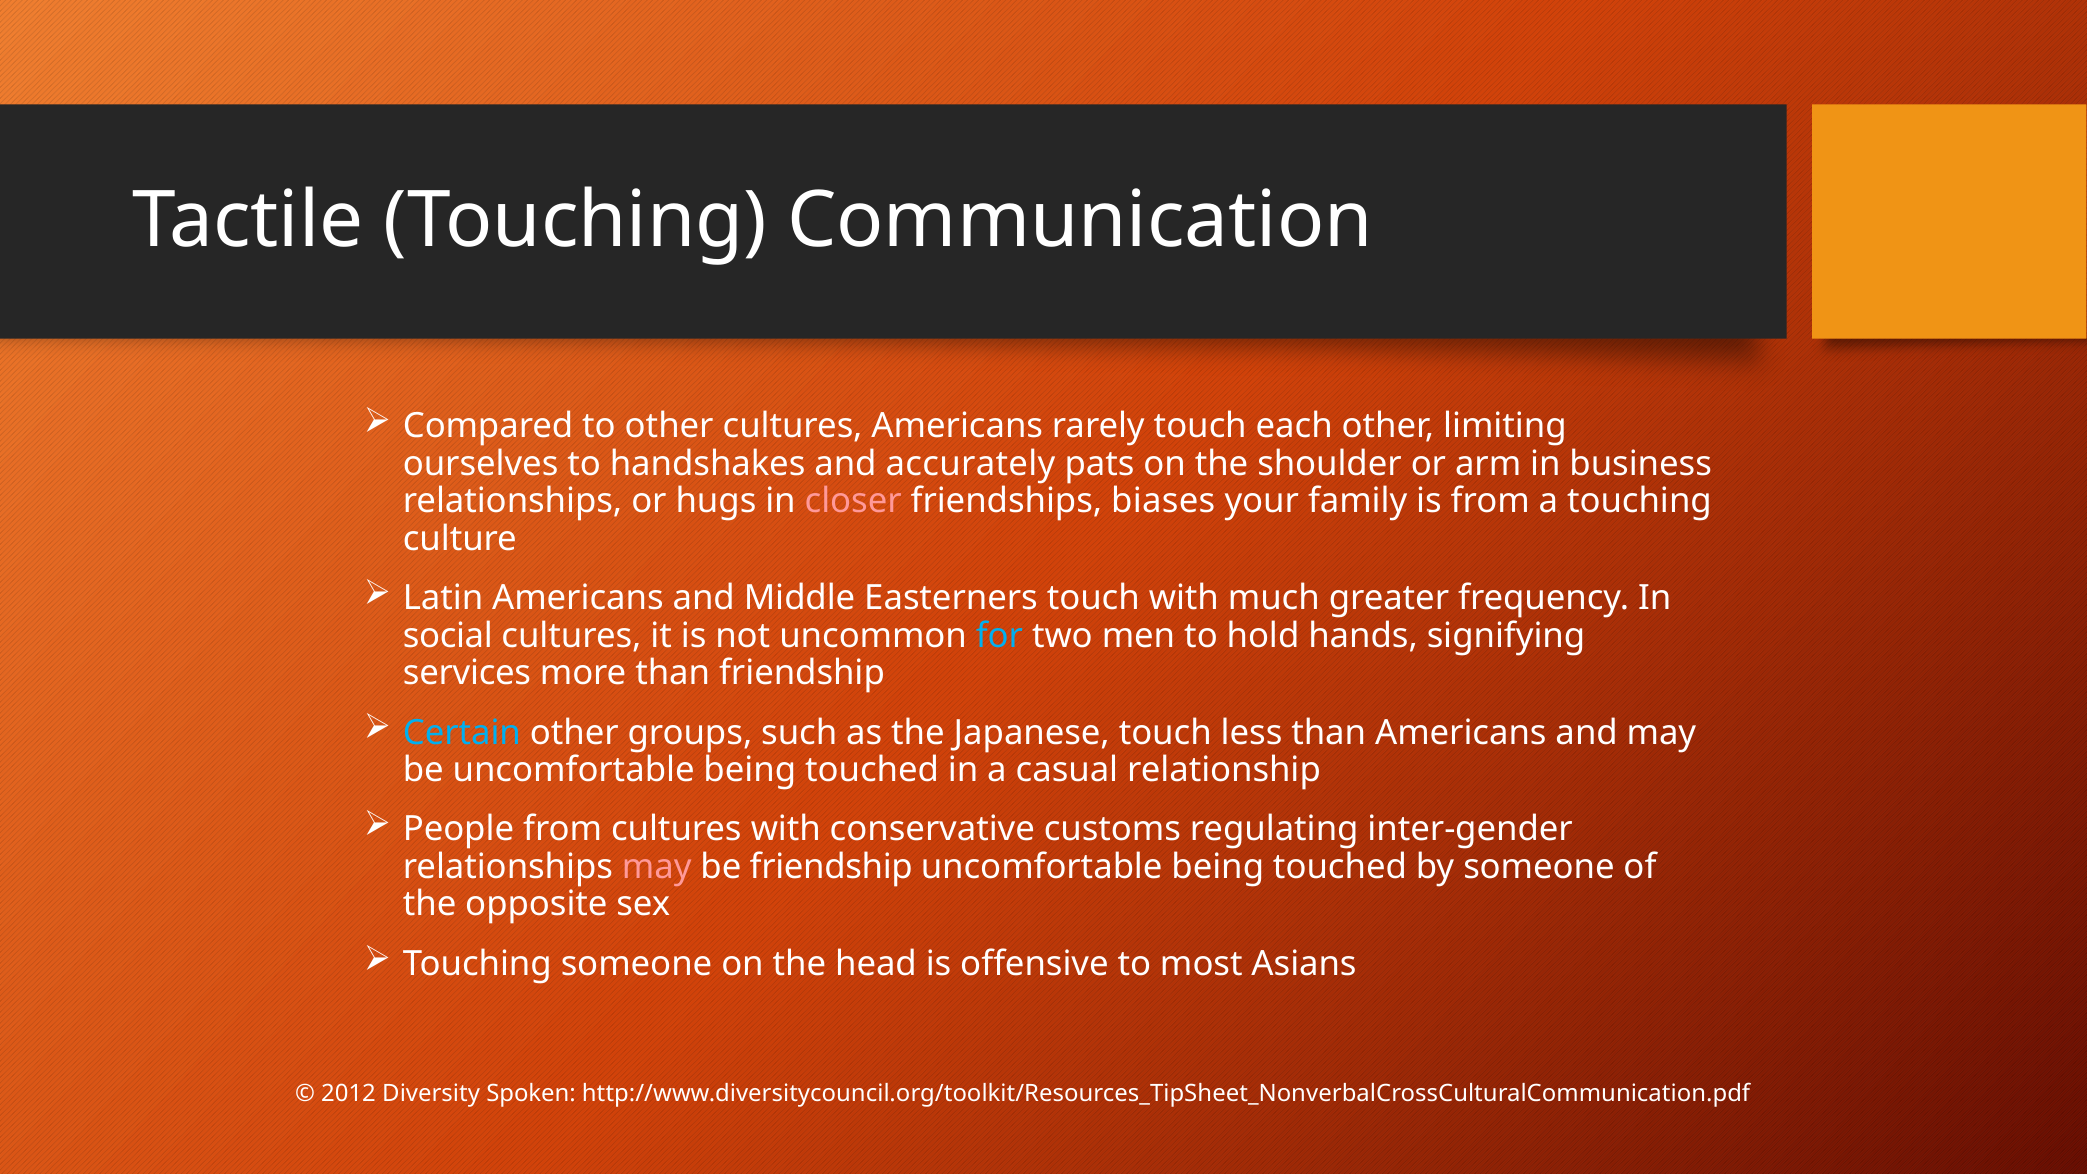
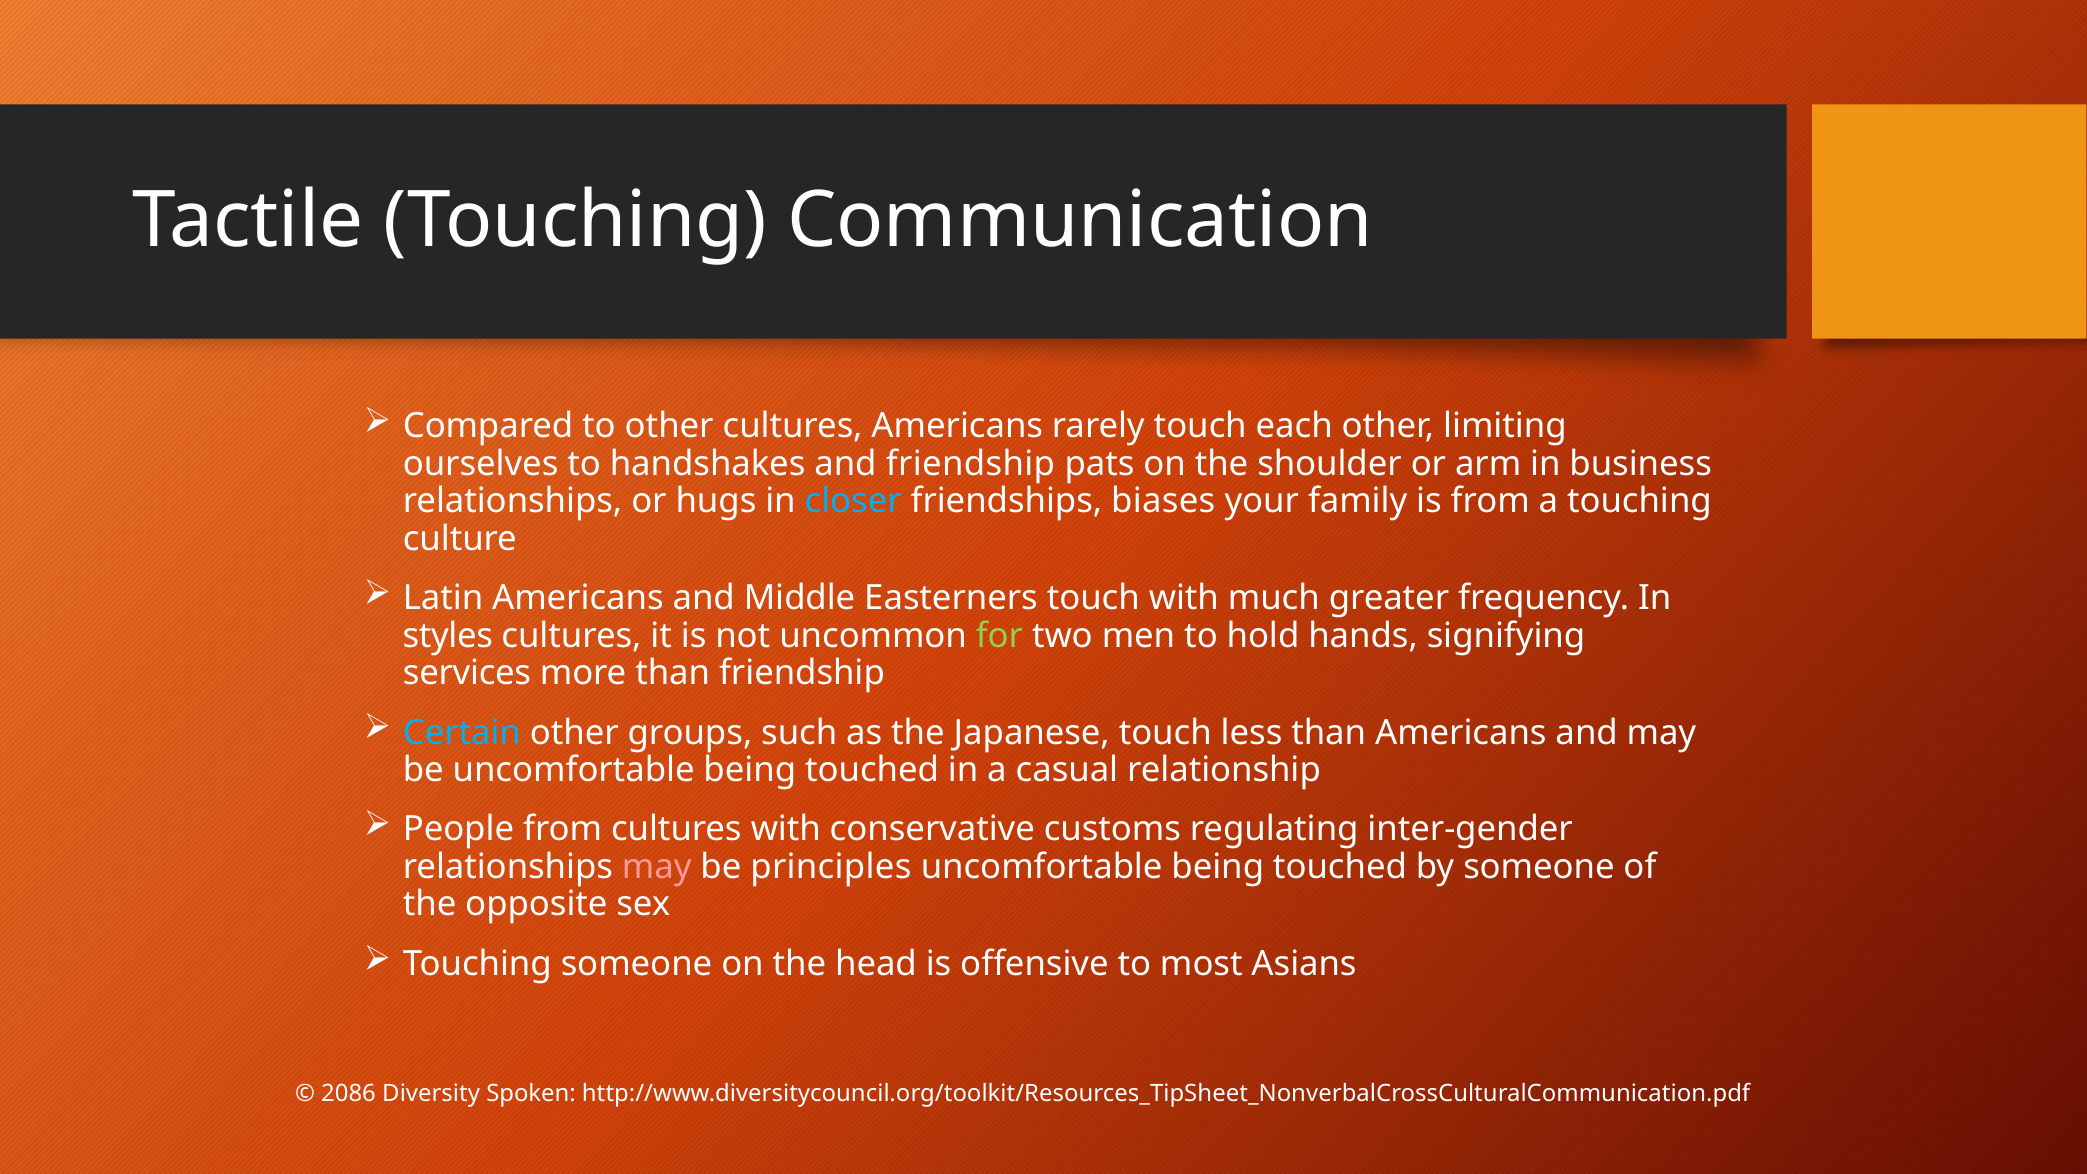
and accurately: accurately -> friendship (970, 464)
closer colour: pink -> light blue (853, 501)
social: social -> styles (448, 636)
for colour: light blue -> light green (999, 636)
be friendship: friendship -> principles (831, 867)
2012: 2012 -> 2086 (349, 1093)
